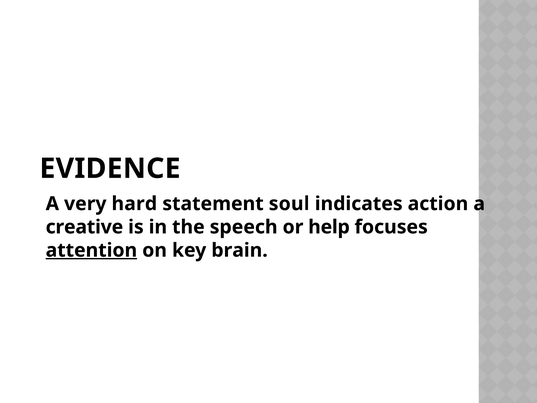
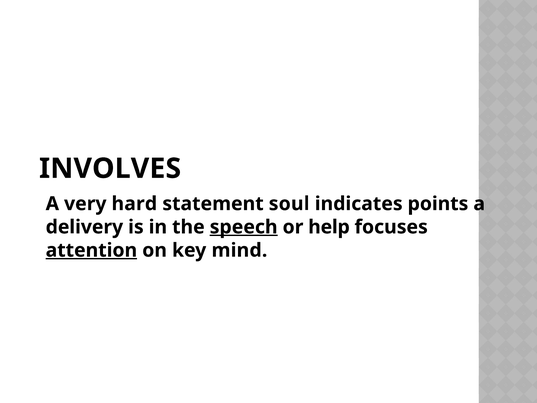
EVIDENCE: EVIDENCE -> INVOLVES (110, 168)
action: action -> points (438, 204)
creative: creative -> delivery (84, 227)
speech underline: none -> present (244, 227)
brain: brain -> mind (239, 250)
